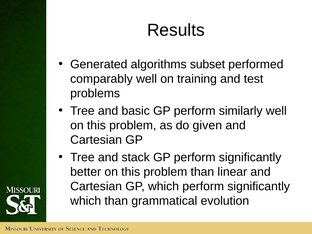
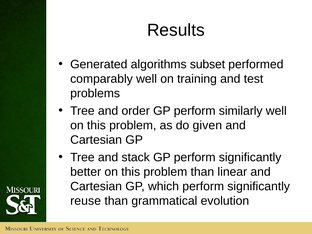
basic: basic -> order (136, 111)
which: which -> reuse (86, 201)
